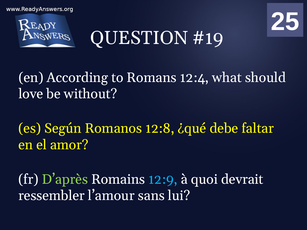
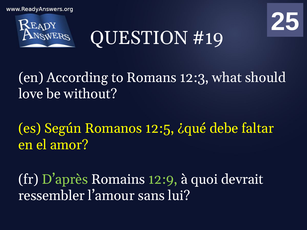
12:4: 12:4 -> 12:3 (194, 78)
12:8: 12:8 -> 12:5 (160, 129)
12:9 colour: light blue -> light green (163, 180)
